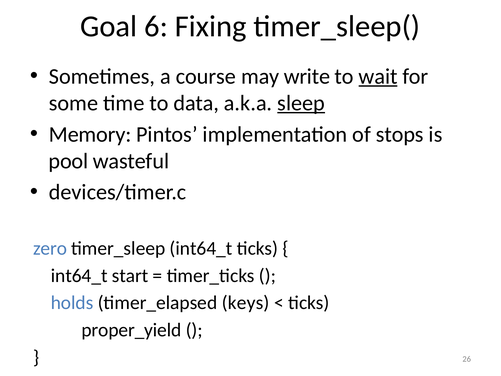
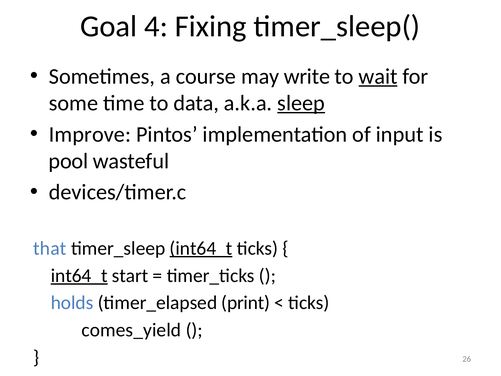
6: 6 -> 4 (156, 26)
Memory: Memory -> Improve (90, 134)
stops: stops -> input (400, 134)
zero: zero -> that (50, 248)
int64_t underline: none -> present (201, 248)
int64_t underline: none -> present (79, 275)
keys: keys -> print (246, 303)
proper_yield: proper_yield -> comes_yield (131, 330)
